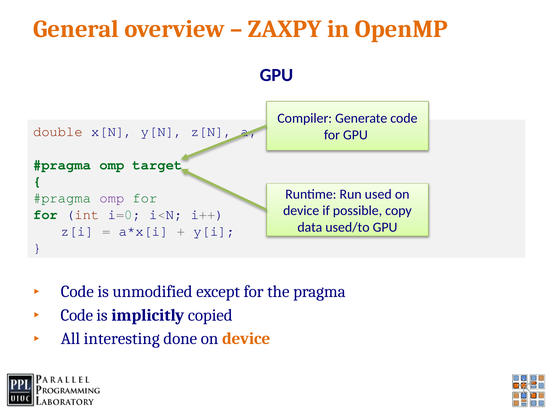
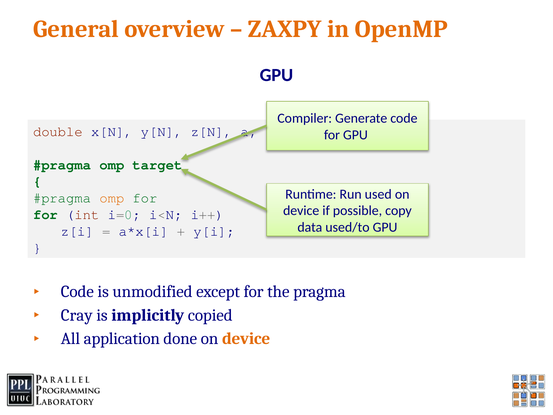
omp colour: purple -> orange (112, 198)
Code: Code -> Cray (77, 315)
interesting: interesting -> application (122, 339)
